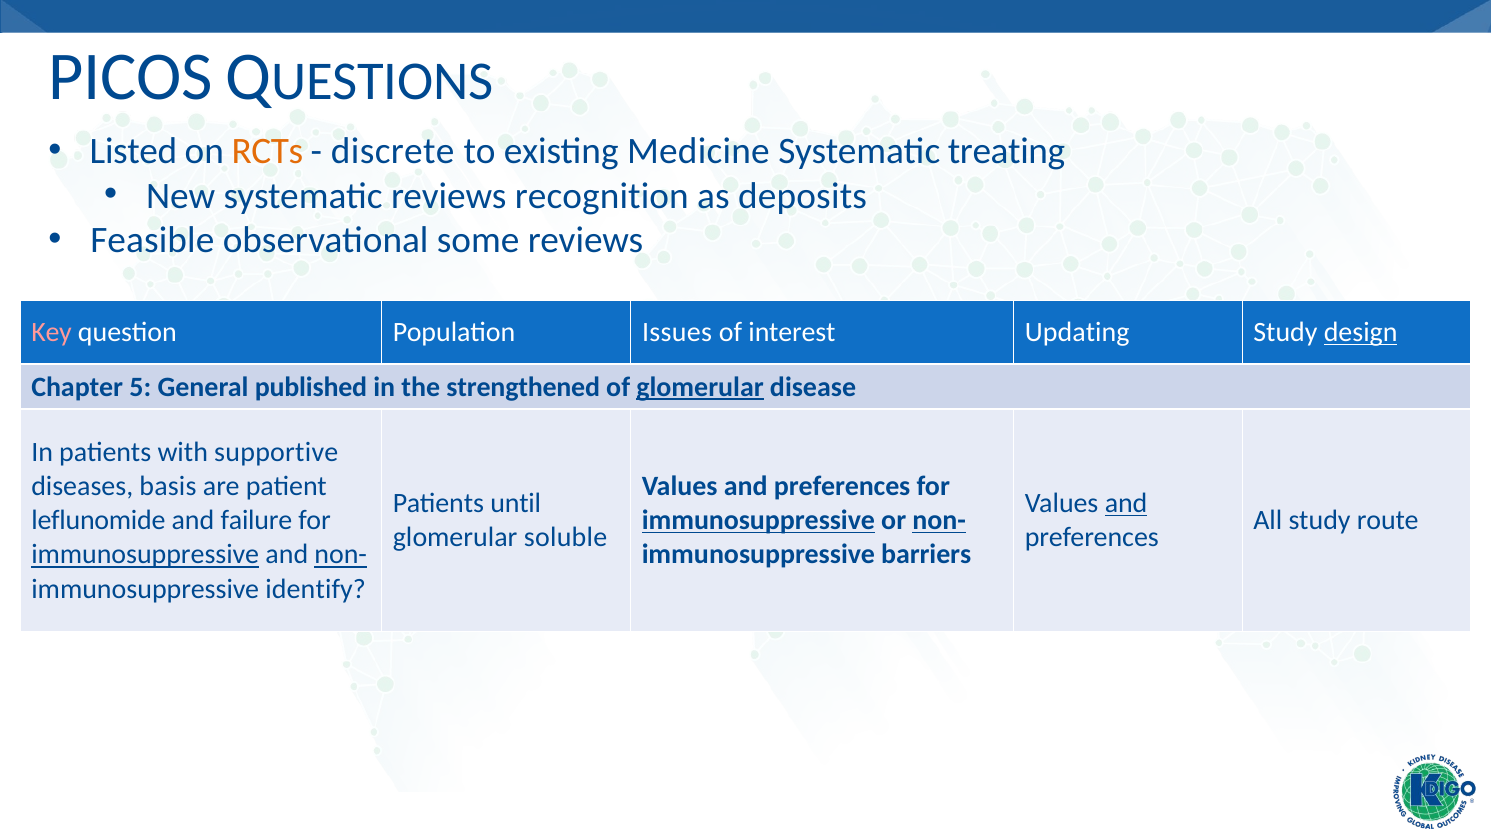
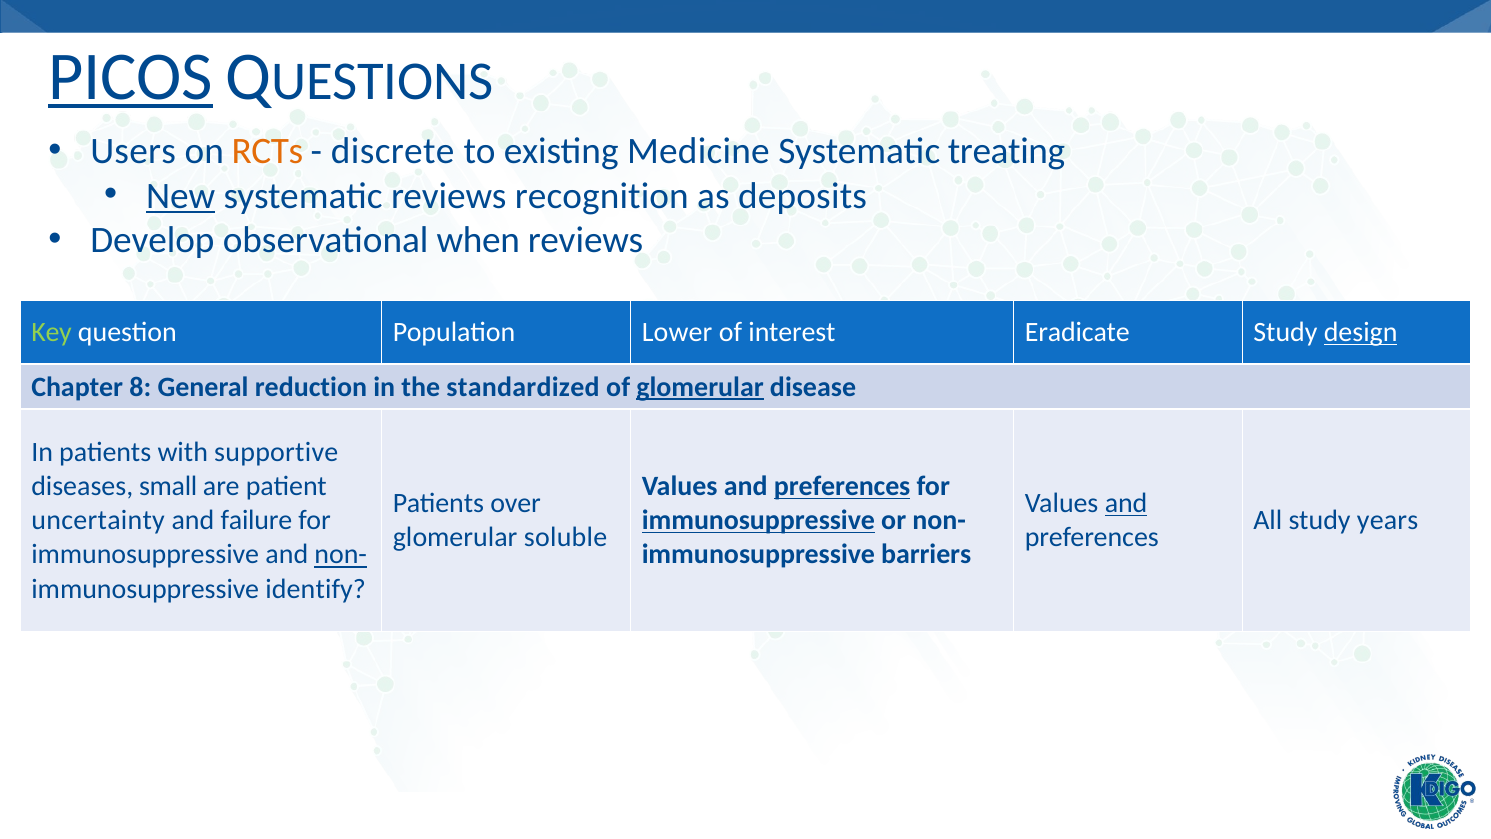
PICOS underline: none -> present (131, 77)
Listed: Listed -> Users (133, 151)
New underline: none -> present (181, 196)
Feasible: Feasible -> Develop (152, 240)
some: some -> when (478, 240)
Key colour: pink -> light green (52, 332)
Issues: Issues -> Lower (677, 332)
Updating: Updating -> Eradicate (1077, 332)
5: 5 -> 8 (140, 387)
published: published -> reduction (311, 387)
strengthened: strengthened -> standardized (523, 387)
basis: basis -> small (168, 486)
preferences underline: none -> present (842, 486)
until: until -> over (516, 503)
leflunomide: leflunomide -> uncertainty (98, 520)
non- underline: present -> none (939, 520)
route: route -> years (1388, 520)
immunosuppressive underline: present -> none (145, 555)
